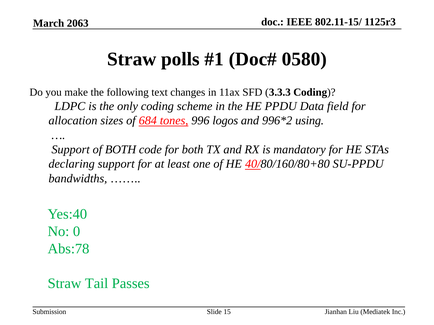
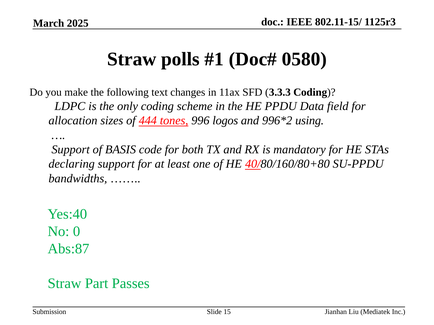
2063: 2063 -> 2025 (78, 23)
684: 684 -> 444 (148, 121)
of BOTH: BOTH -> BASIS (121, 150)
Abs:78: Abs:78 -> Abs:87 (69, 249)
Tail: Tail -> Part (97, 284)
